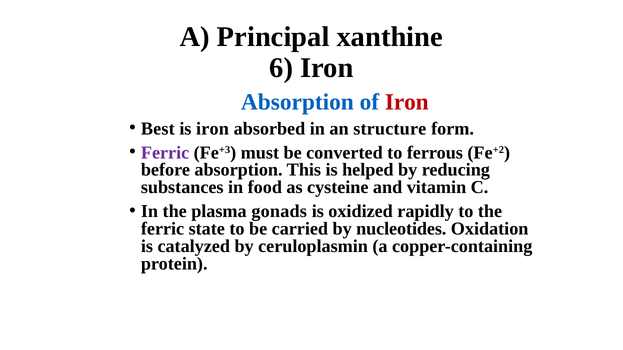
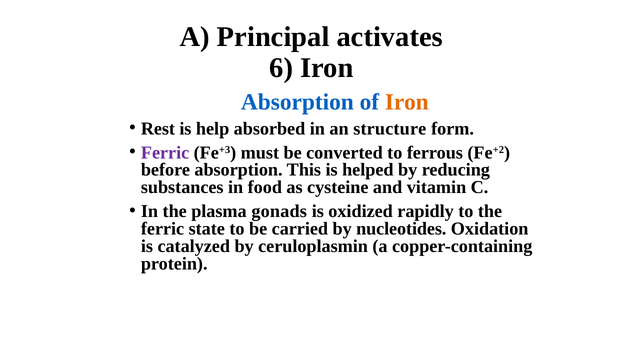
xanthine: xanthine -> activates (390, 37)
Iron colour: red -> orange (407, 102)
Best: Best -> Rest (158, 129)
is iron: iron -> help (213, 129)
